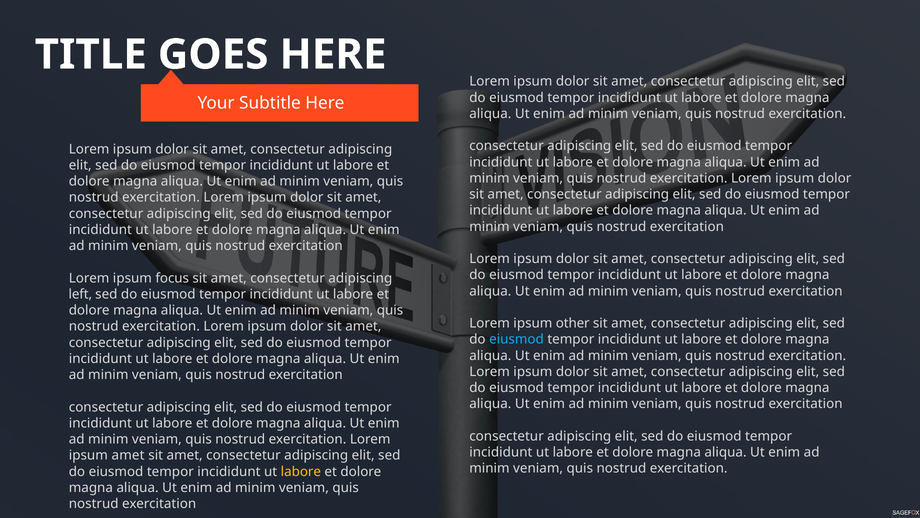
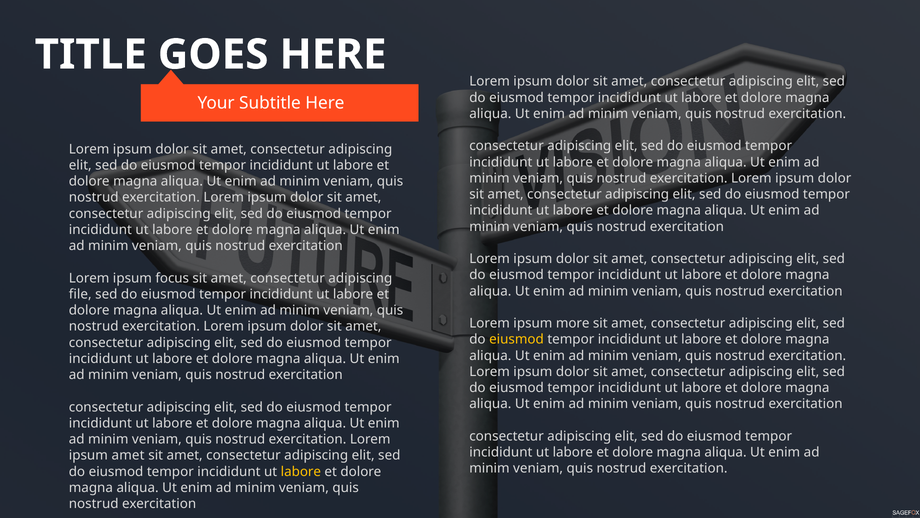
left: left -> file (80, 294)
other: other -> more (573, 323)
eiusmod colour: light blue -> yellow (517, 339)
